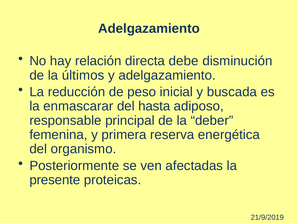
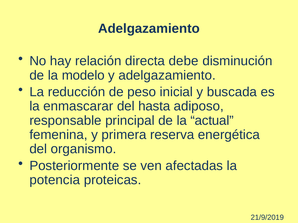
últimos: últimos -> modelo (83, 75)
deber: deber -> actual (212, 121)
presente: presente -> potencia (55, 180)
